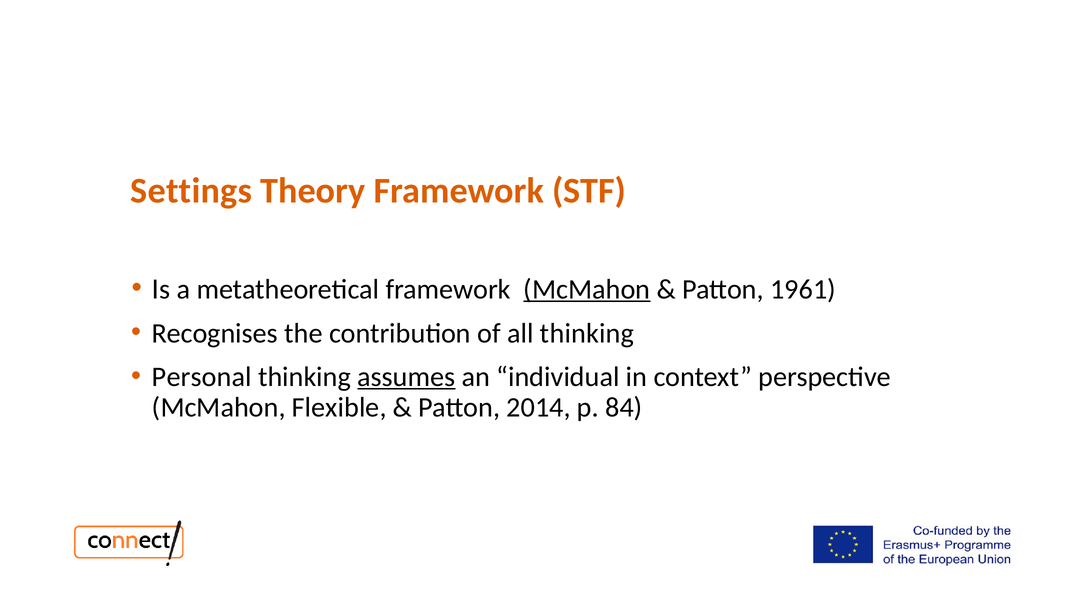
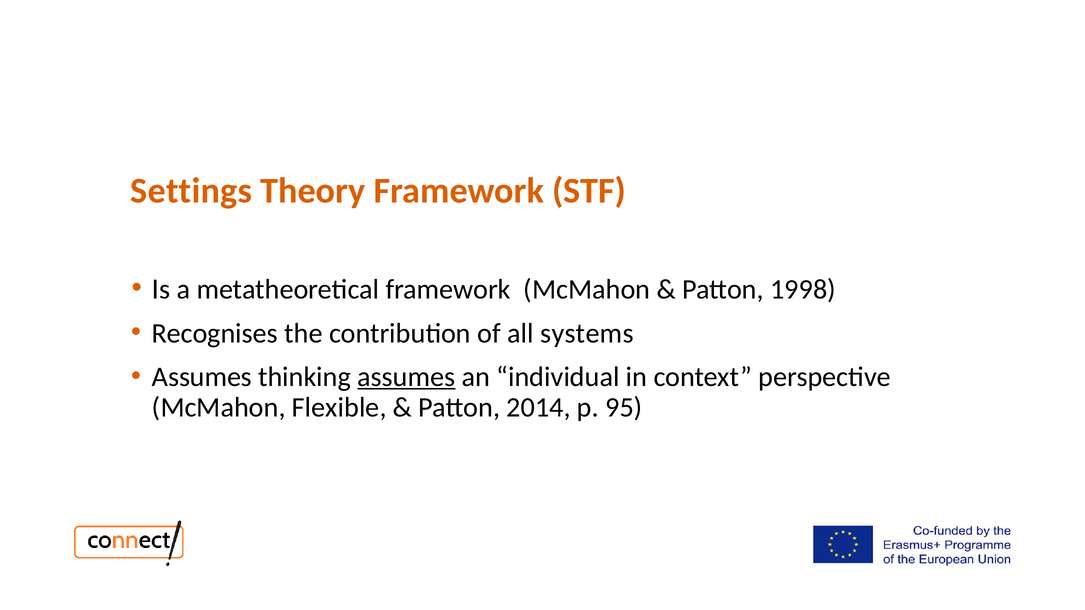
McMahon underline: present -> none (587, 289)
1961: 1961 -> 1998 (803, 289)
all thinking: thinking -> systems (587, 333)
Personal: Personal -> Assumes (202, 377)
84: 84 -> 95 (624, 408)
